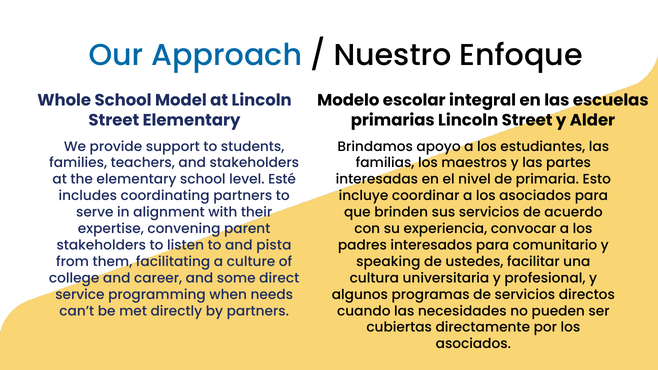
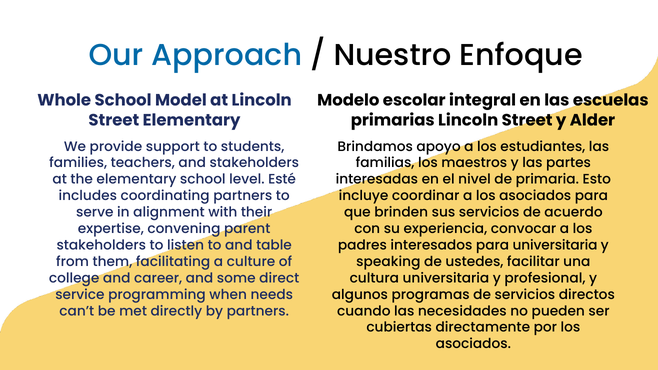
pista: pista -> table (274, 245)
para comunitario: comunitario -> universitaria (555, 245)
